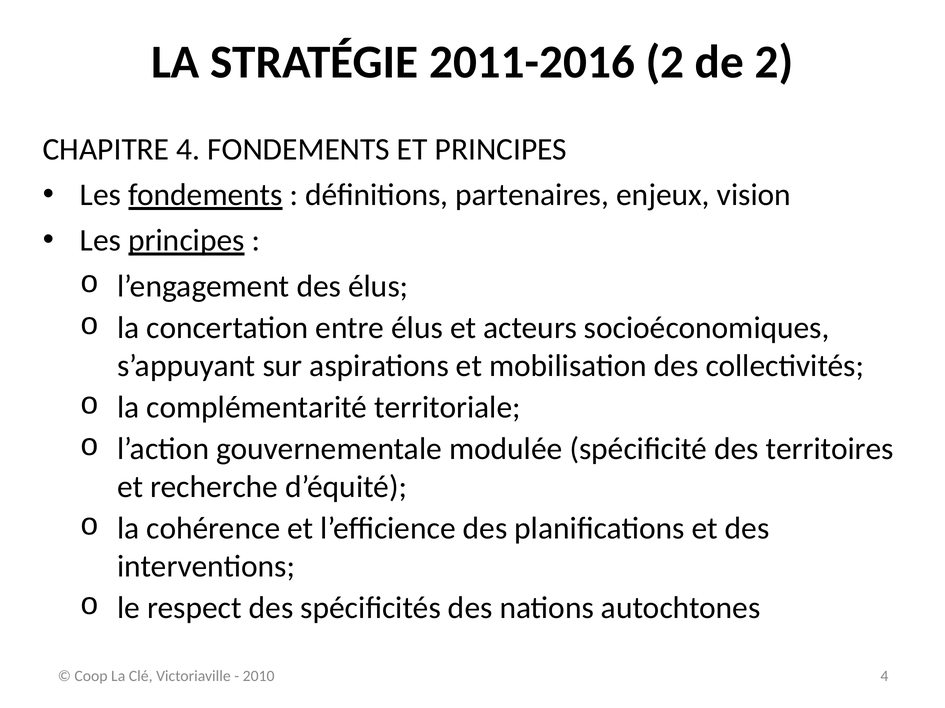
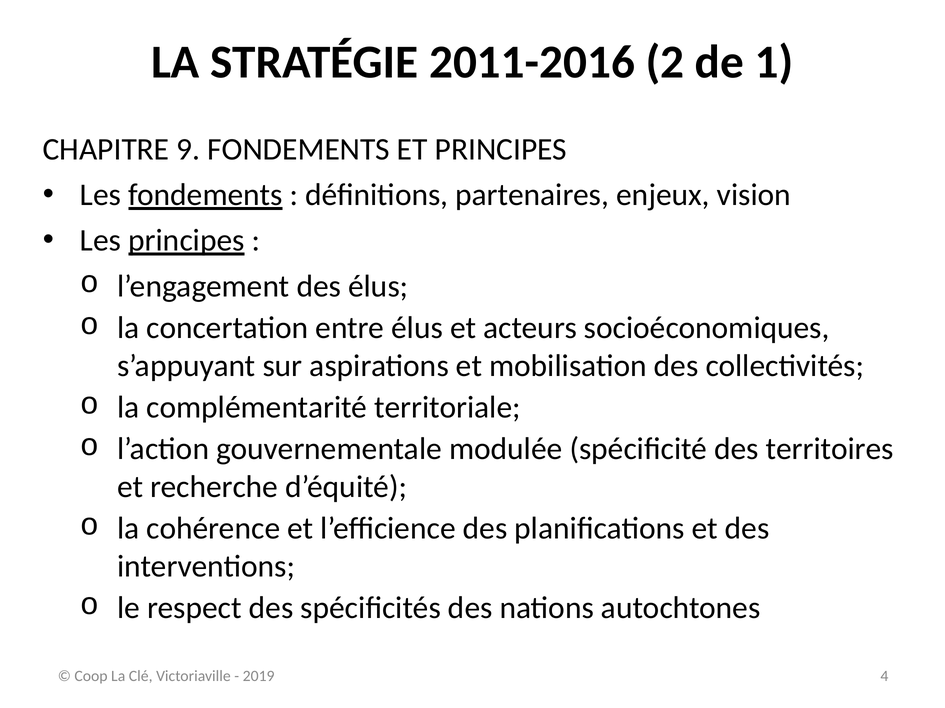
de 2: 2 -> 1 (774, 62)
CHAPITRE 4: 4 -> 9 (188, 149)
2010: 2010 -> 2019 (259, 677)
